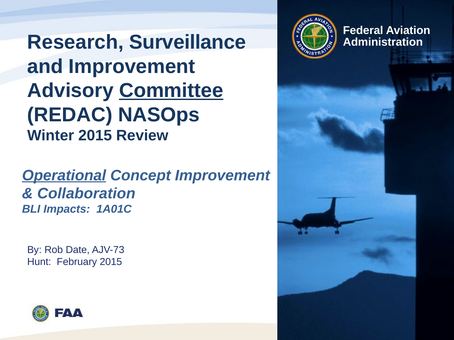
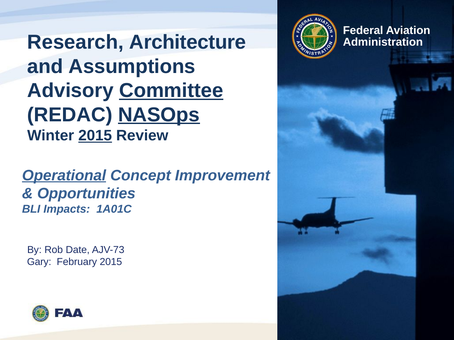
Surveillance: Surveillance -> Architecture (188, 42)
and Improvement: Improvement -> Assumptions (132, 66)
NASOps underline: none -> present (159, 115)
2015 underline: none -> present (95, 136)
Collaboration: Collaboration -> Opportunities (86, 194)
Hunt: Hunt -> Gary (39, 262)
